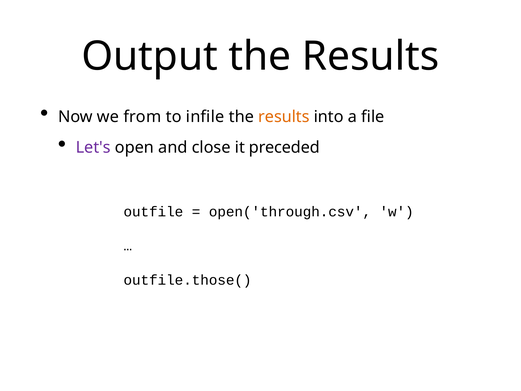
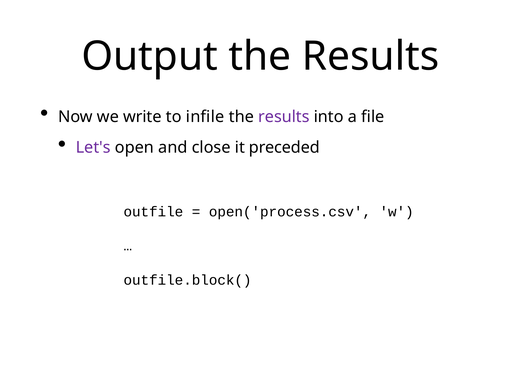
from: from -> write (142, 117)
results colour: orange -> purple (284, 117)
open('through.csv: open('through.csv -> open('process.csv (290, 212)
outfile.those(: outfile.those( -> outfile.block( (188, 280)
